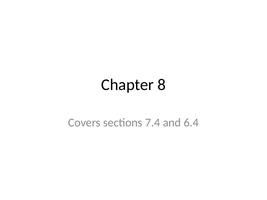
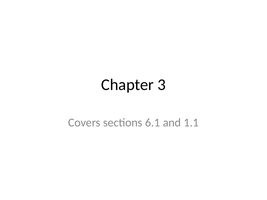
8: 8 -> 3 (162, 85)
7.4: 7.4 -> 6.1 (153, 123)
6.4: 6.4 -> 1.1 (191, 123)
